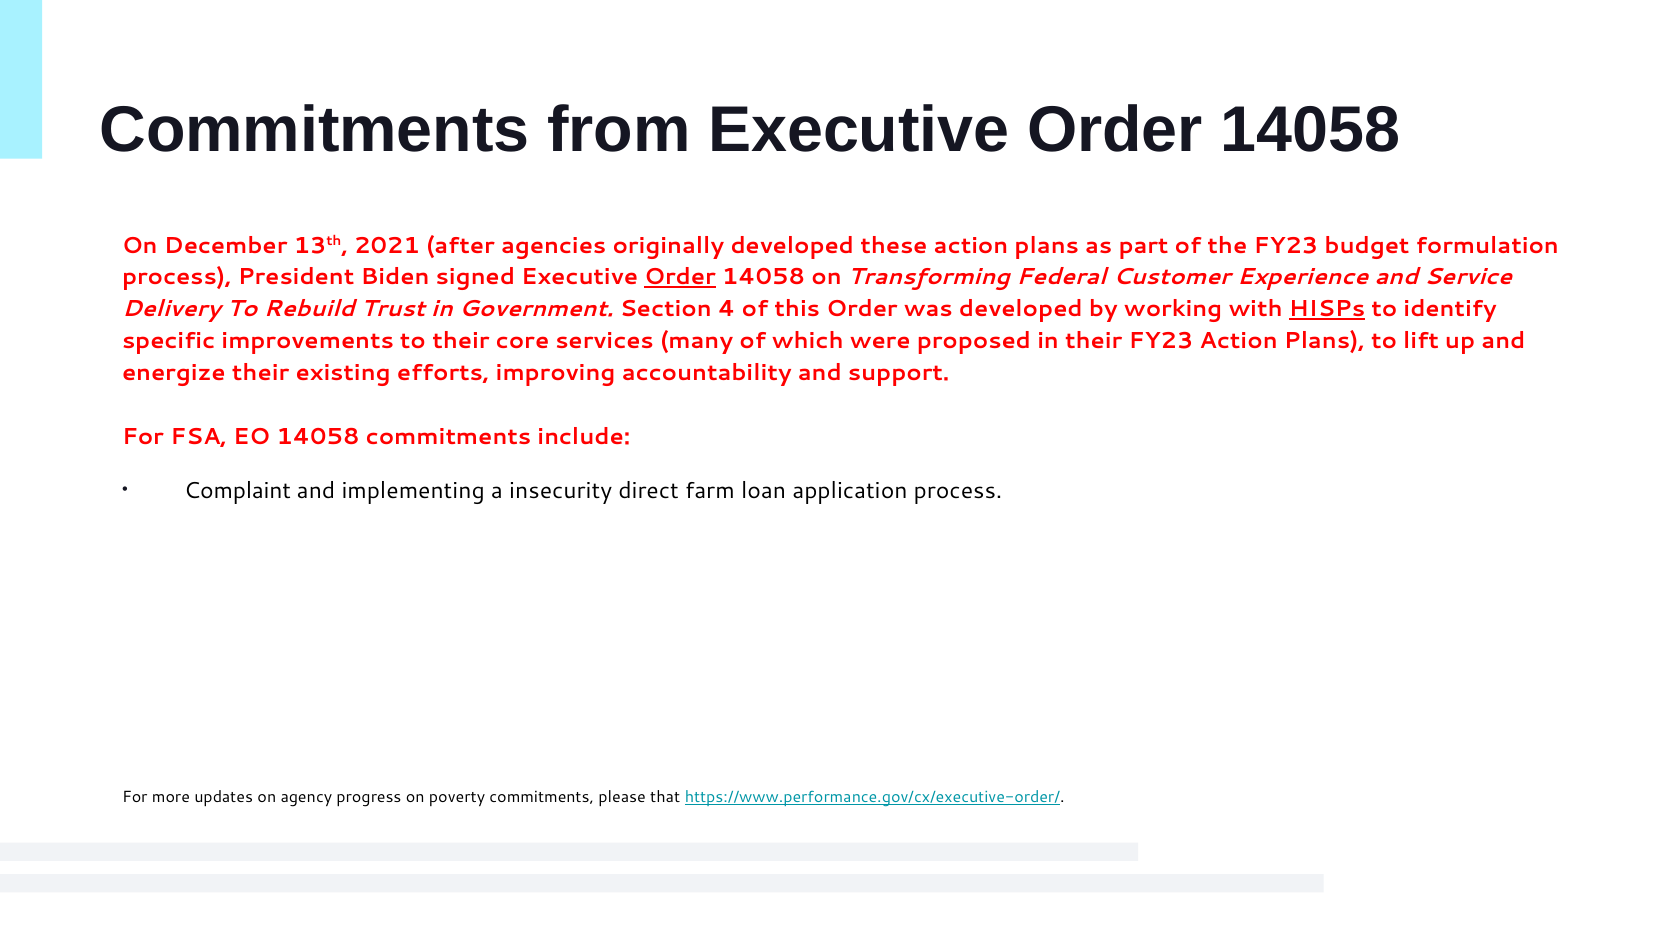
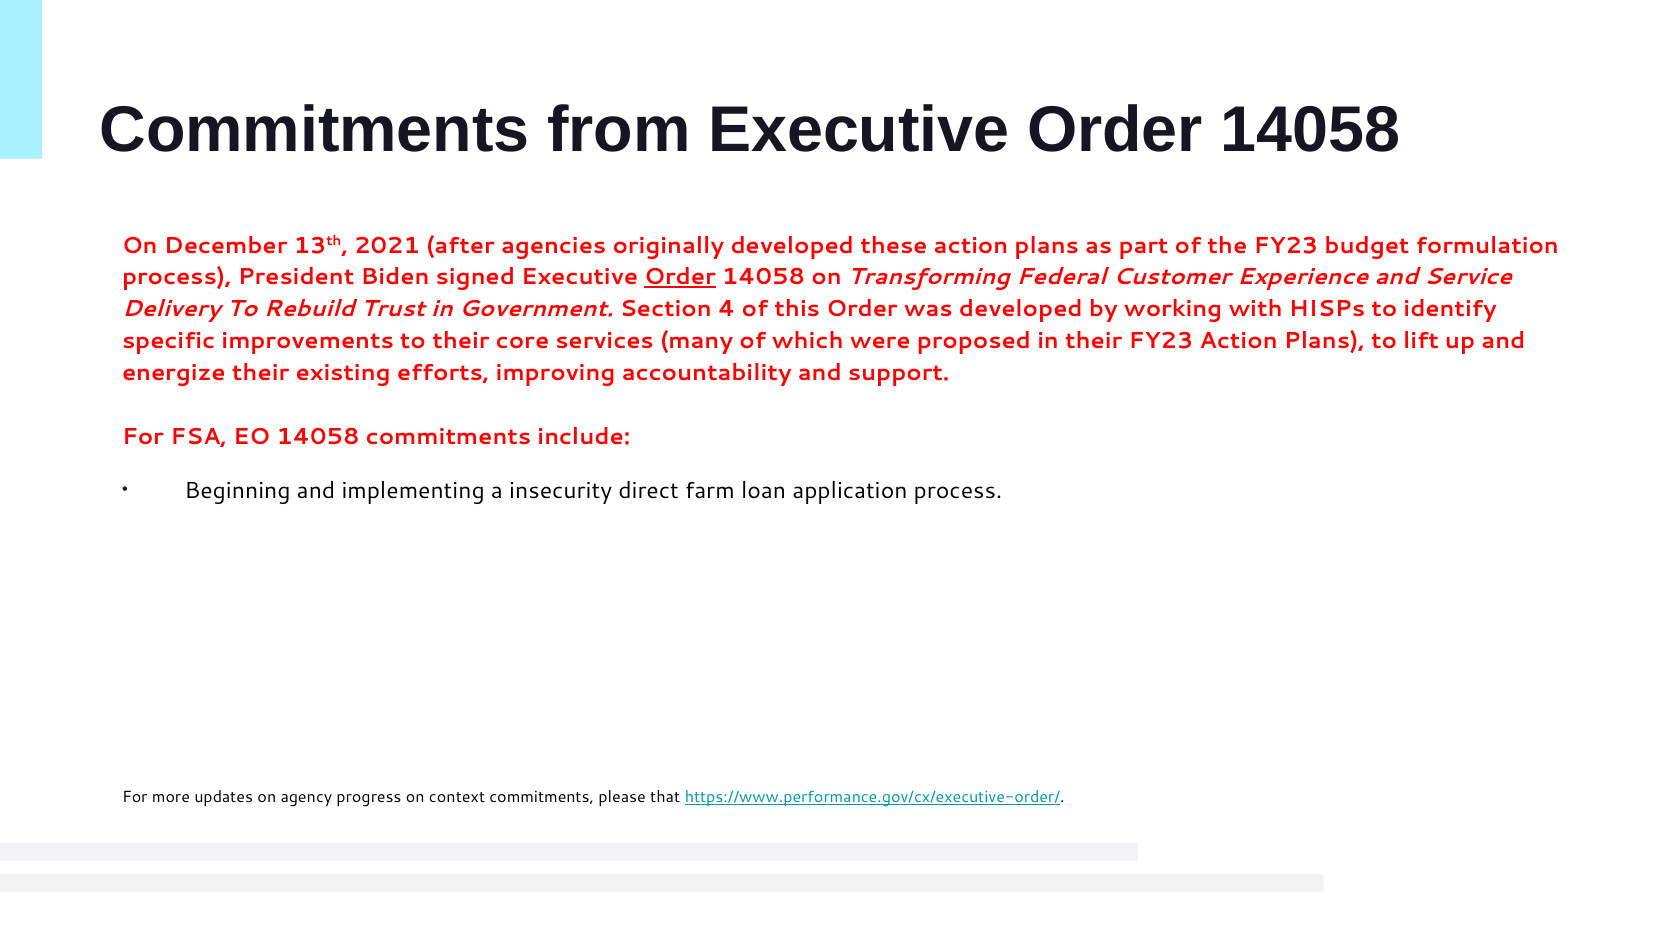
HISPs underline: present -> none (1327, 309)
Complaint: Complaint -> Beginning (237, 491)
poverty: poverty -> context (457, 797)
